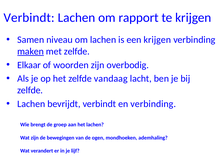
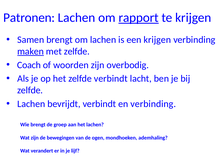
Verbindt: Verbindt -> Patronen (29, 18)
rapport underline: none -> present (139, 18)
Samen niveau: niveau -> brengt (60, 40)
Elkaar: Elkaar -> Coach (29, 65)
zelfde vandaag: vandaag -> verbindt (111, 79)
